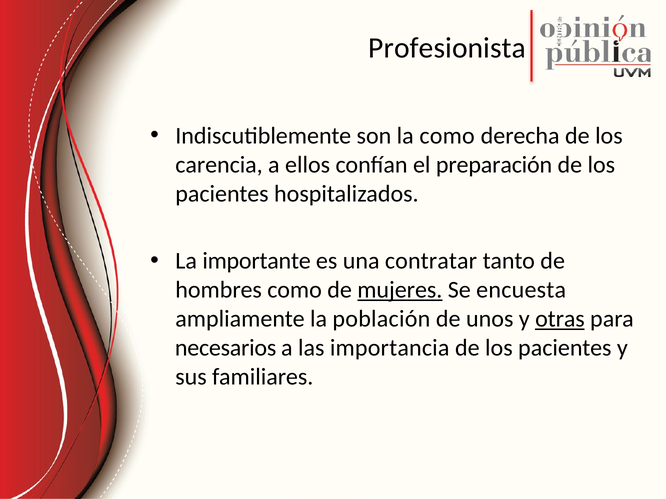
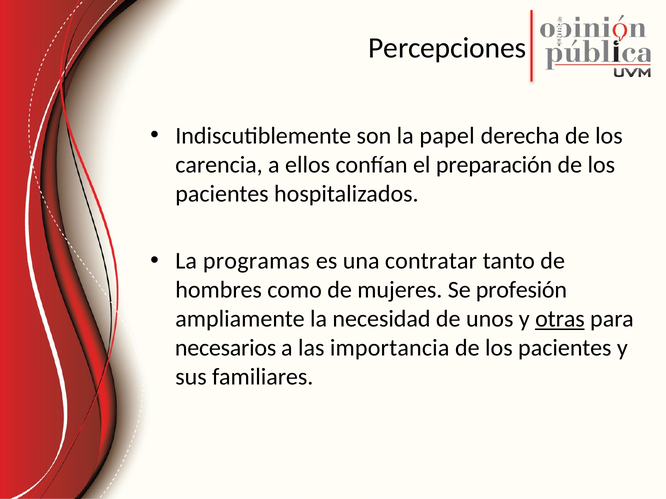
Profesionista: Profesionista -> Percepciones (447, 48)
la como: como -> papel (447, 136)
importante: importante -> programas (256, 261)
mujeres underline: present -> none (400, 290)
encuesta: encuesta -> profesión (521, 290)
población: población -> necesidad (382, 319)
